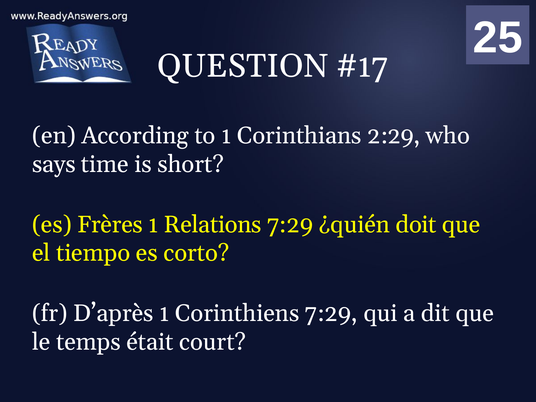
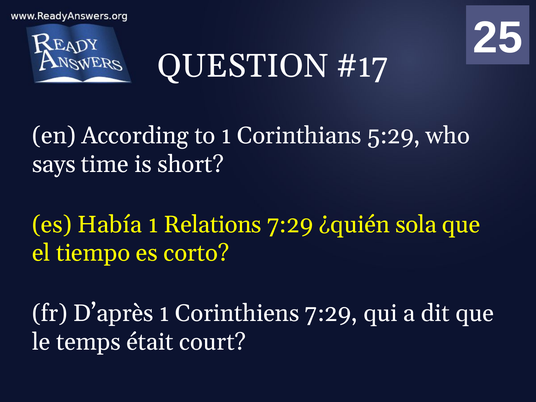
2:29: 2:29 -> 5:29 (394, 136)
Frères: Frères -> Había (110, 224)
doit: doit -> sola (416, 224)
